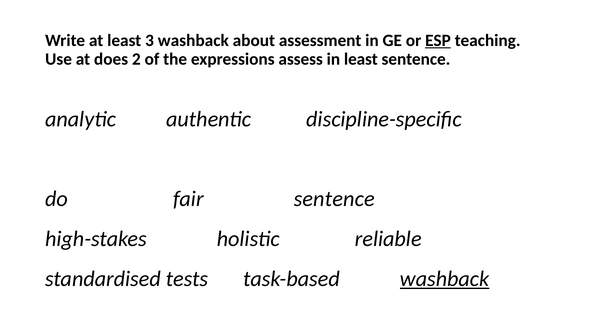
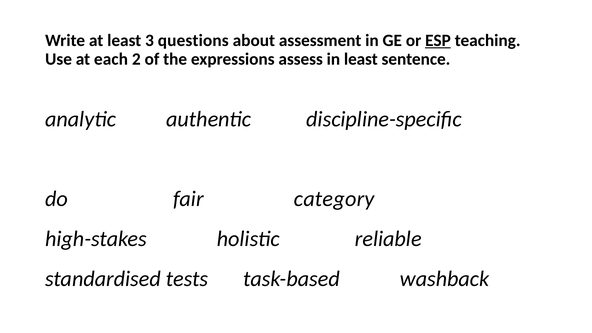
3 washback: washback -> questions (193, 40)
does: does -> each (111, 59)
fair sentence: sentence -> category (334, 199)
washback underline: present -> none (445, 279)
